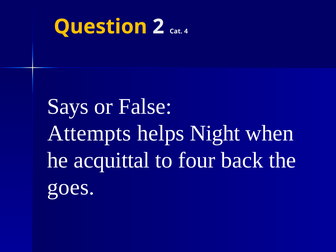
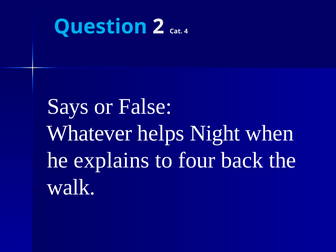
Question colour: yellow -> light blue (100, 27)
Attempts: Attempts -> Whatever (89, 133)
acquittal: acquittal -> explains (112, 160)
goes: goes -> walk (71, 187)
